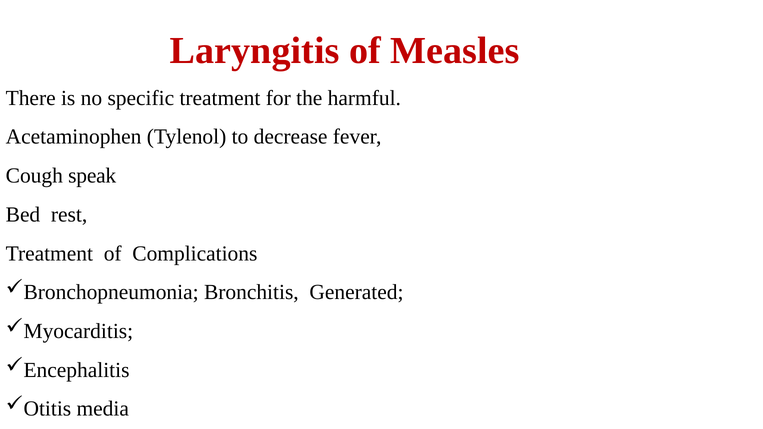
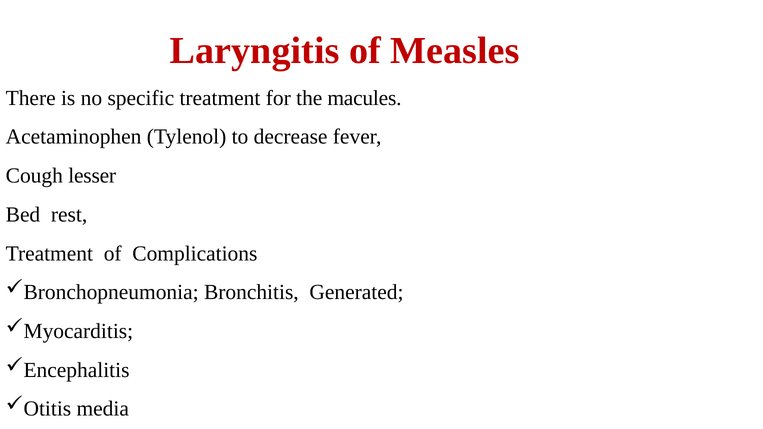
harmful: harmful -> macules (364, 98)
speak: speak -> lesser (92, 176)
